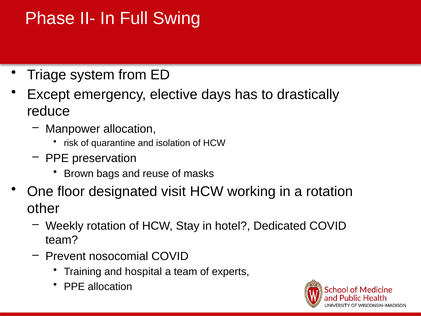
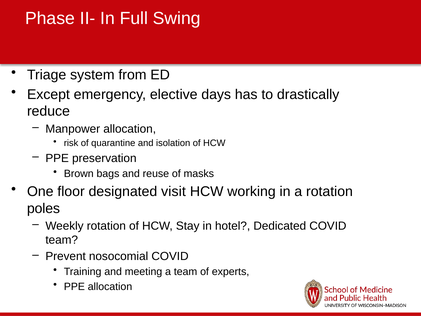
other: other -> poles (43, 208)
hospital: hospital -> meeting (143, 272)
